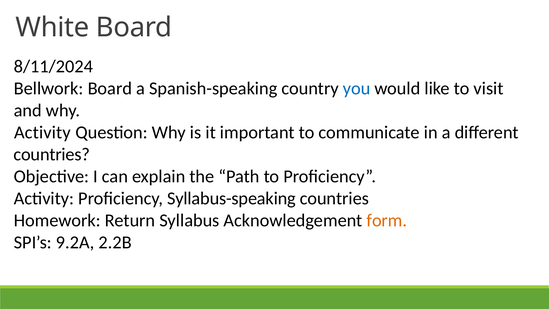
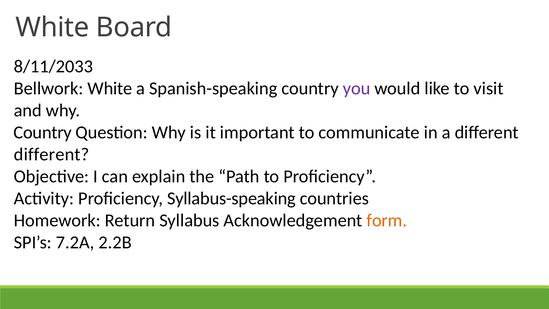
8/11/2024: 8/11/2024 -> 8/11/2033 (53, 66)
Bellwork Board: Board -> White (110, 88)
you colour: blue -> purple (357, 88)
Activity: Activity -> Country (43, 132)
countries: countries -> different (52, 154)
9.2A: 9.2A -> 7.2A (75, 242)
